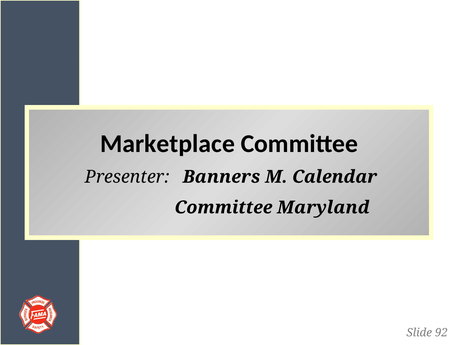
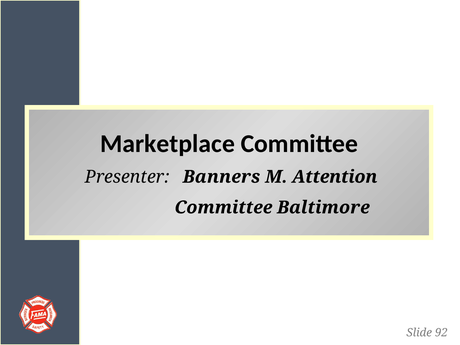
Calendar: Calendar -> Attention (335, 177)
Maryland: Maryland -> Baltimore (323, 207)
